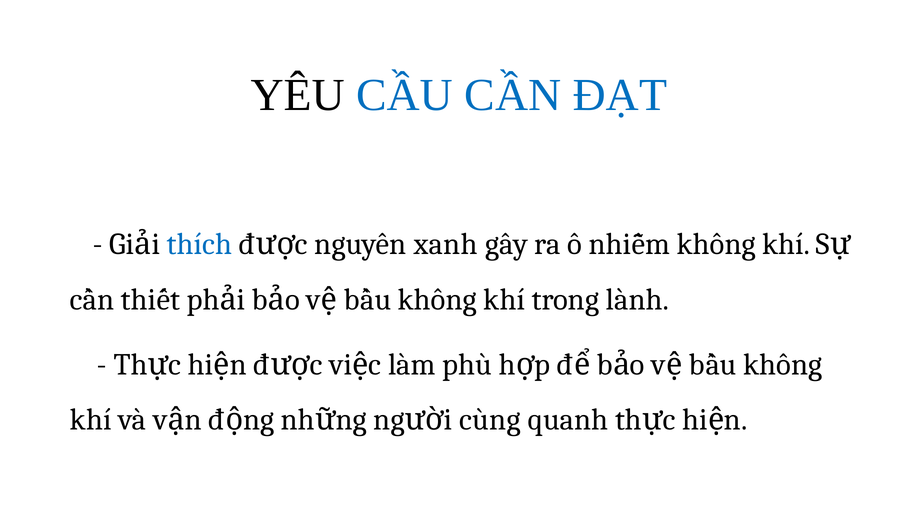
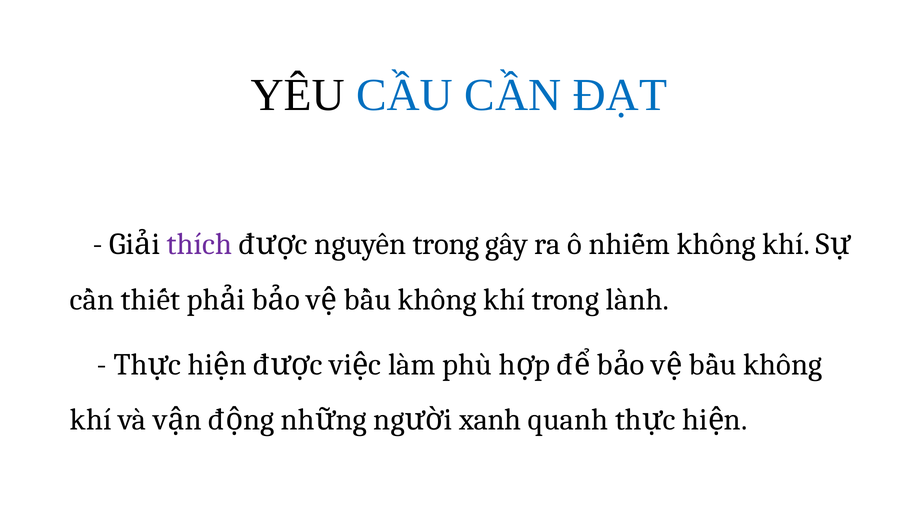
thích colour: blue -> purple (199, 244)
nguyên xanh: xanh -> trong (446, 244)
cùng: cùng -> xanh (490, 420)
